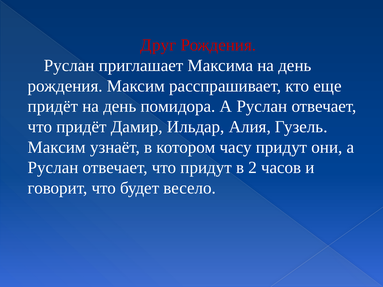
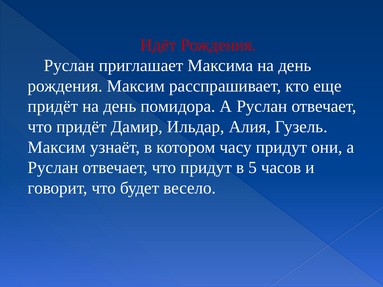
Друг: Друг -> Идёт (158, 45)
2: 2 -> 5 (253, 168)
